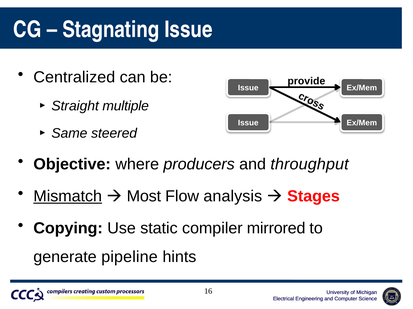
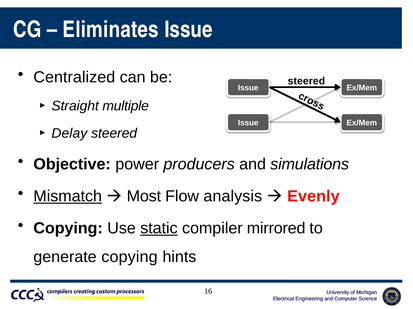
Stagnating: Stagnating -> Eliminates (111, 30)
provide: provide -> steered (306, 81)
Same: Same -> Delay (69, 134)
where: where -> power (137, 165)
throughput: throughput -> simulations (310, 165)
Stages: Stages -> Evenly (313, 197)
static underline: none -> present (159, 229)
generate pipeline: pipeline -> copying (129, 258)
